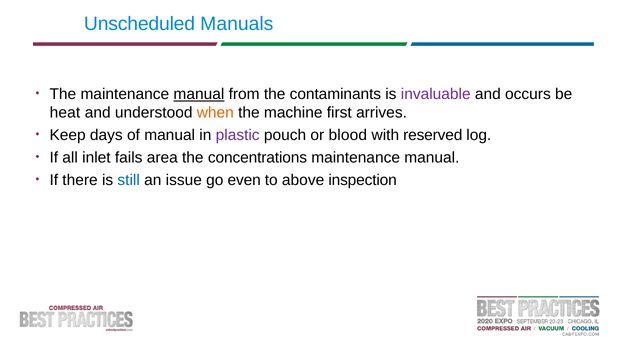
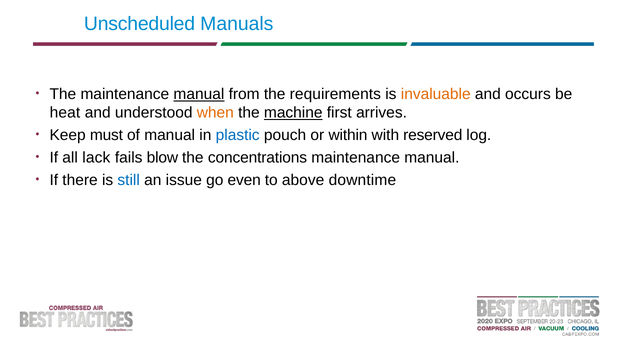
contaminants: contaminants -> requirements (335, 94)
invaluable colour: purple -> orange (436, 94)
machine underline: none -> present (293, 113)
days: days -> must (106, 135)
plastic colour: purple -> blue (238, 135)
blood: blood -> within (348, 135)
inlet: inlet -> lack (96, 158)
area: area -> blow (162, 158)
inspection: inspection -> downtime (362, 180)
